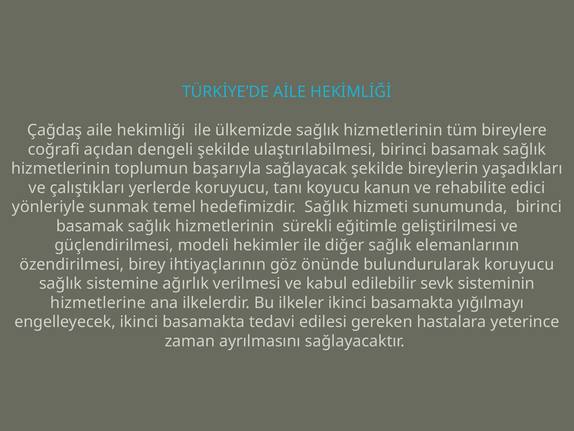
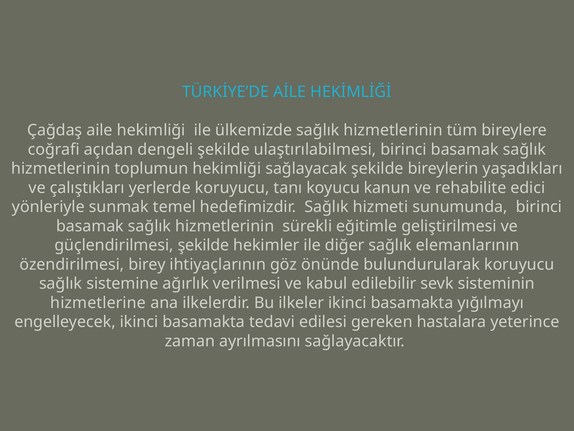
toplumun başarıyla: başarıyla -> hekimliği (227, 168)
güçlendirilmesi modeli: modeli -> şekilde (203, 245)
